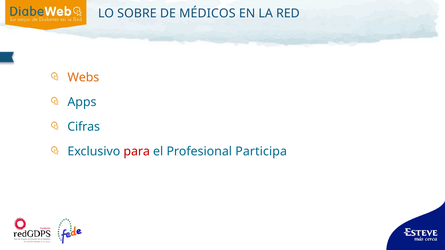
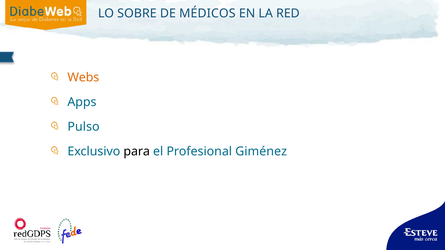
Cifras: Cifras -> Pulso (84, 127)
para colour: red -> black (137, 152)
Participa: Participa -> Giménez (261, 152)
